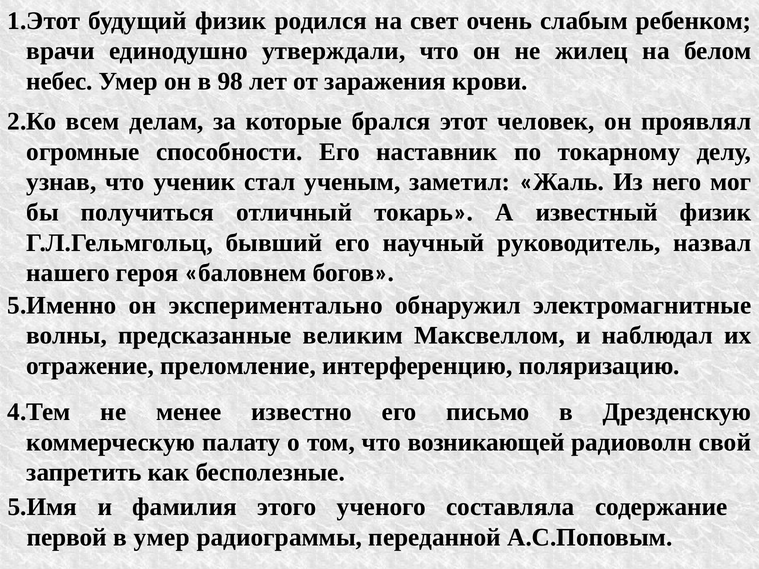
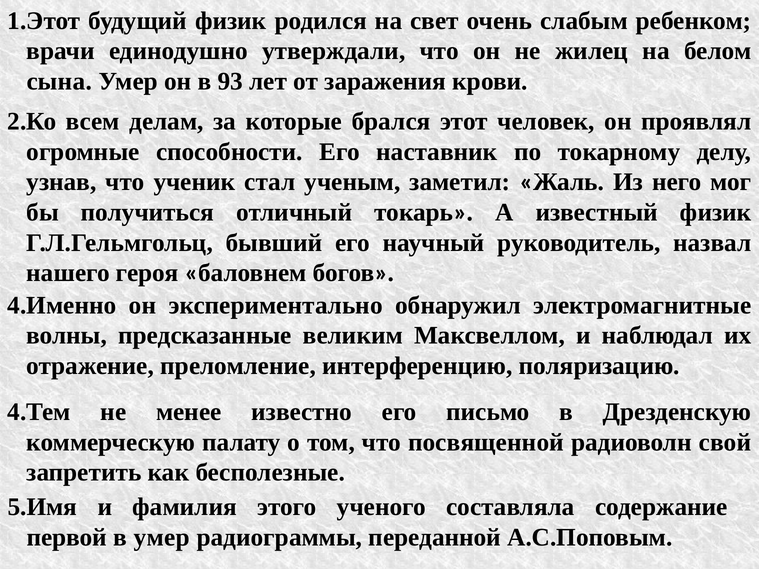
небес: небес -> сына (59, 81)
98: 98 -> 93 (230, 81)
5.Именно: 5.Именно -> 4.Именно (62, 305)
возникающей: возникающей -> посвященной (486, 442)
